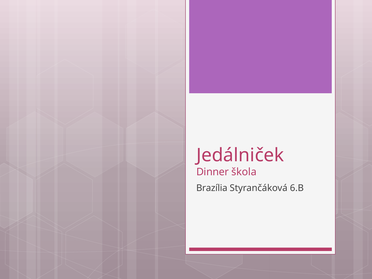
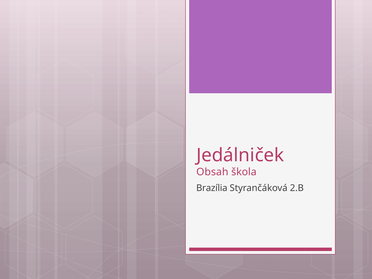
Dinner: Dinner -> Obsah (212, 172)
6.B: 6.B -> 2.B (297, 188)
